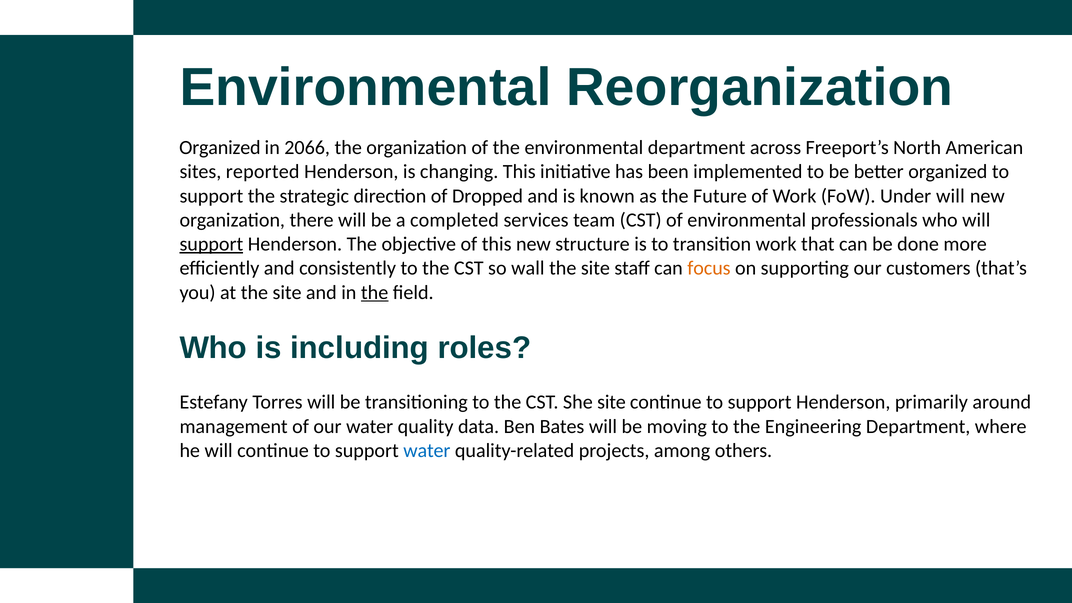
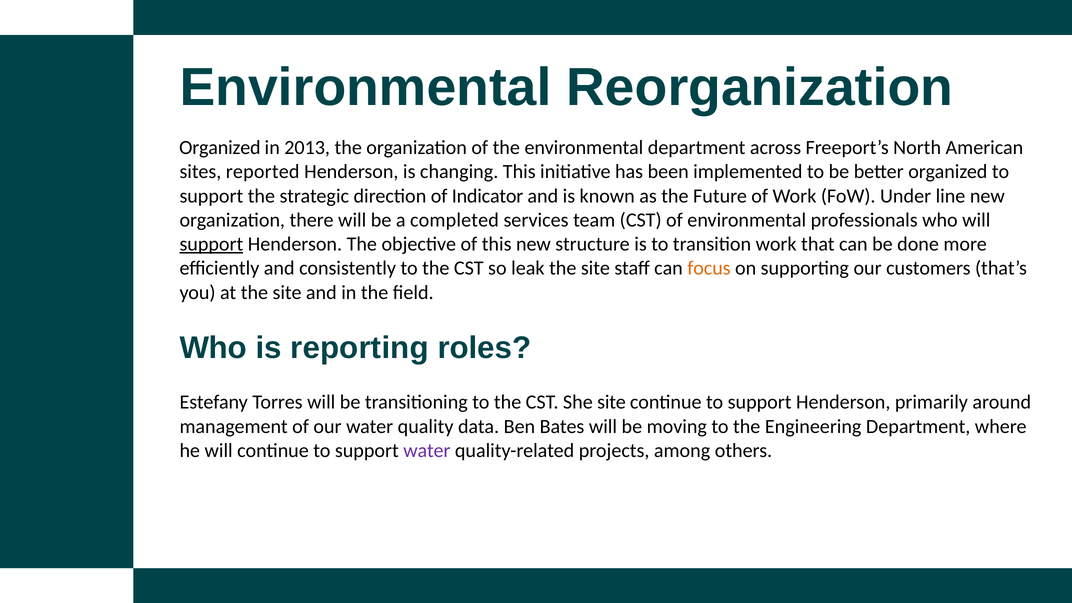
2066: 2066 -> 2013 (307, 148)
Dropped: Dropped -> Indicator (488, 196)
Under will: will -> line (950, 196)
wall: wall -> leak (528, 268)
the underline: present -> none (375, 292)
including: including -> reporting (360, 348)
water colour: blue -> purple (427, 451)
